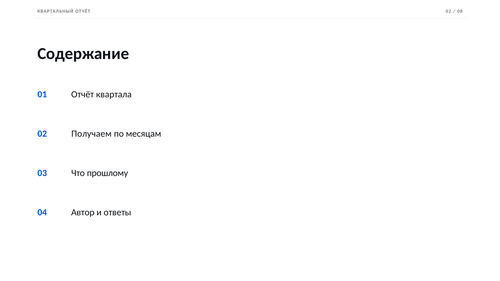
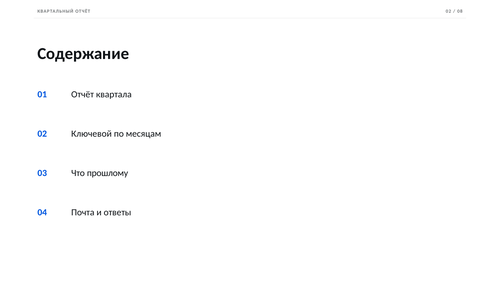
Получаем: Получаем -> Ключевой (91, 134)
Автор: Автор -> Почта (83, 213)
